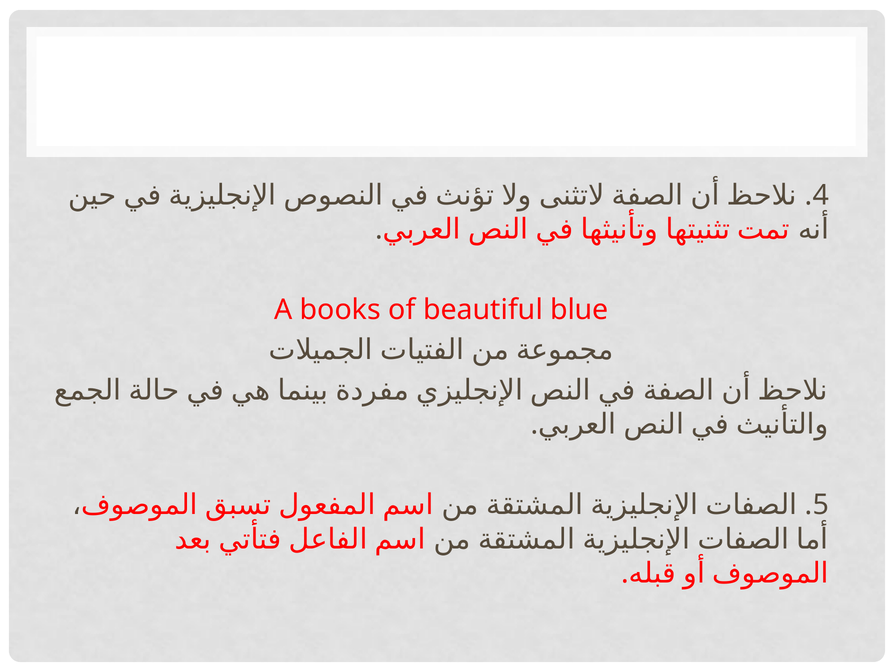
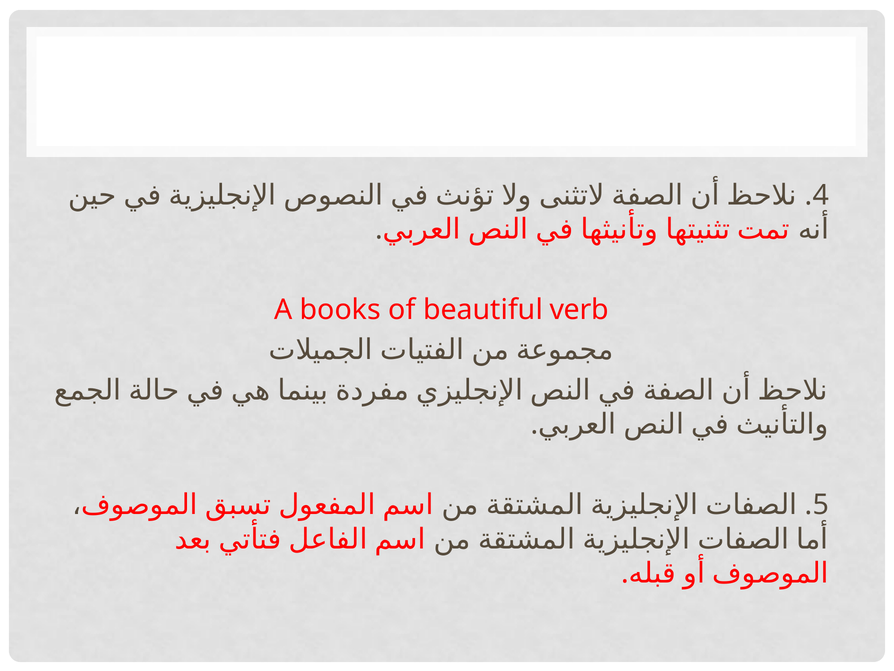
blue: blue -> verb (579, 310)
